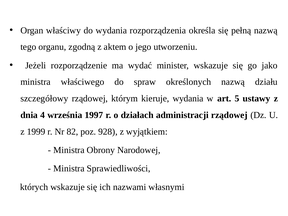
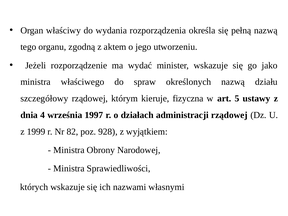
kieruje wydania: wydania -> fizyczna (188, 99)
